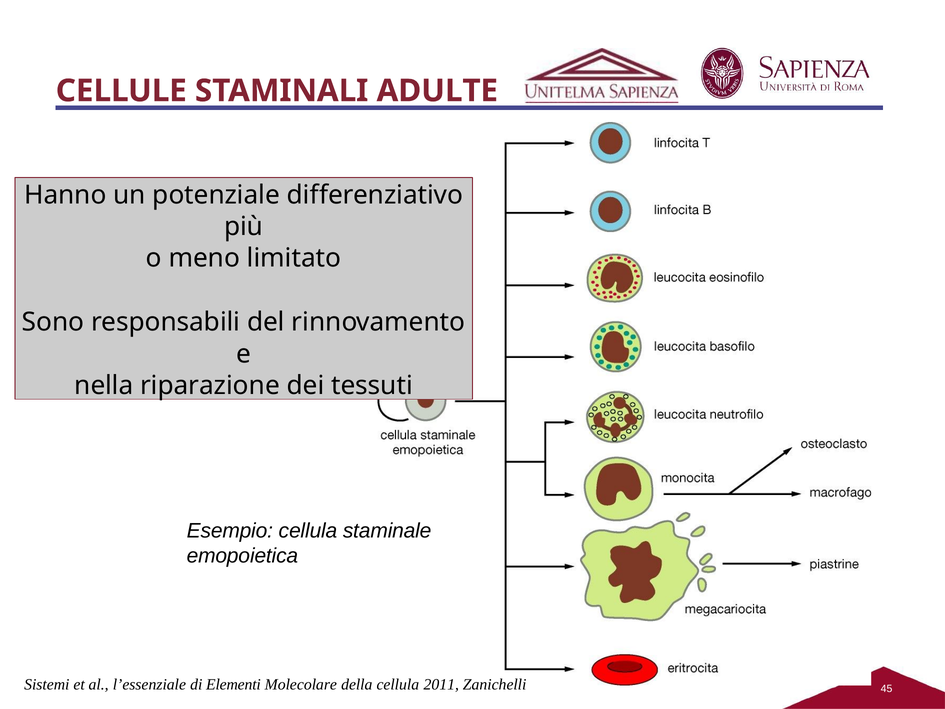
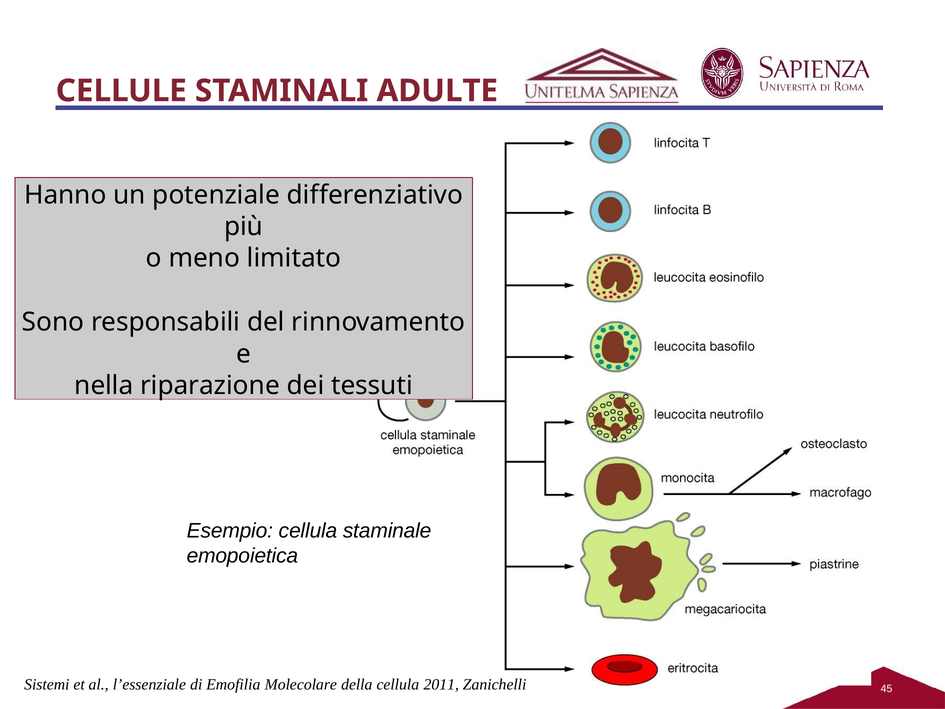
Elementi: Elementi -> Emofilia (233, 684)
